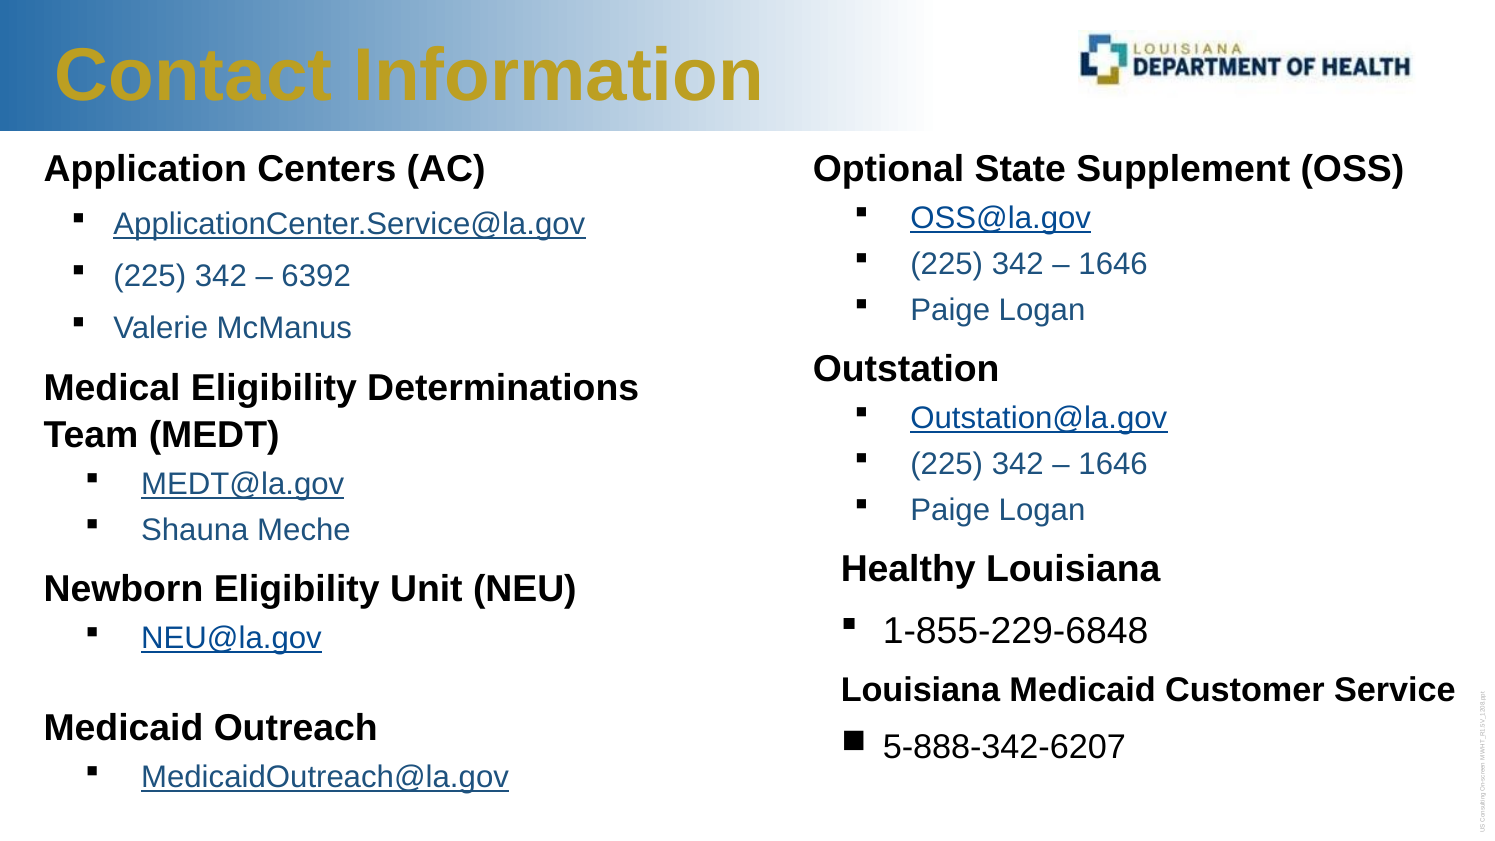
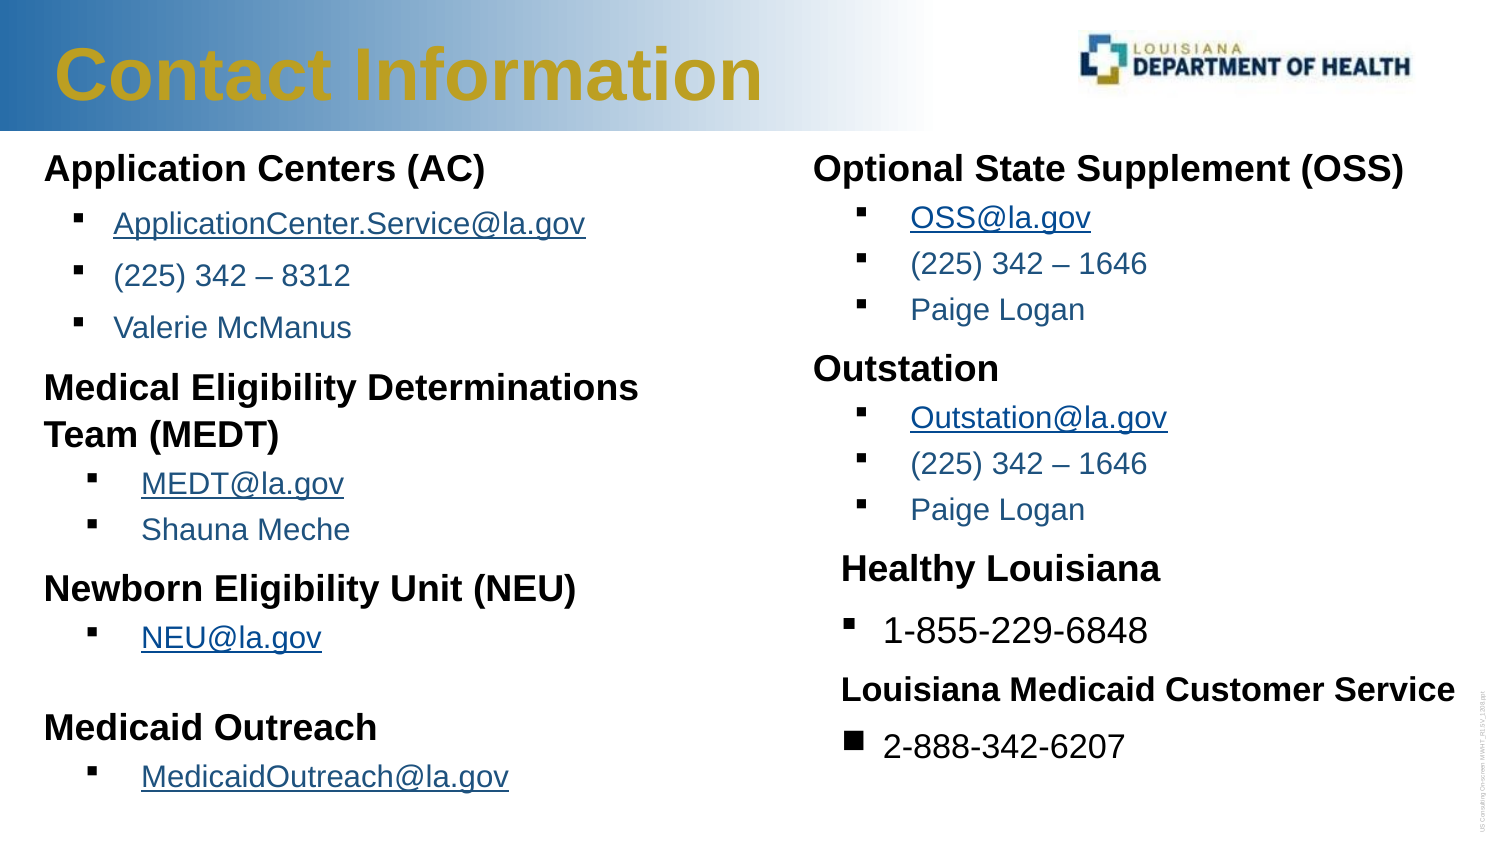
6392: 6392 -> 8312 (316, 276)
5-888-342-6207: 5-888-342-6207 -> 2-888-342-6207 (1004, 748)
